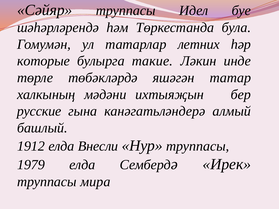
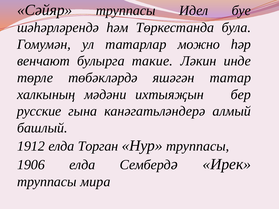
летних: летних -> можно (199, 44)
которые: которые -> венчают (43, 61)
Внесли: Внесли -> Торган (98, 146)
1979: 1979 -> 1906 (31, 165)
